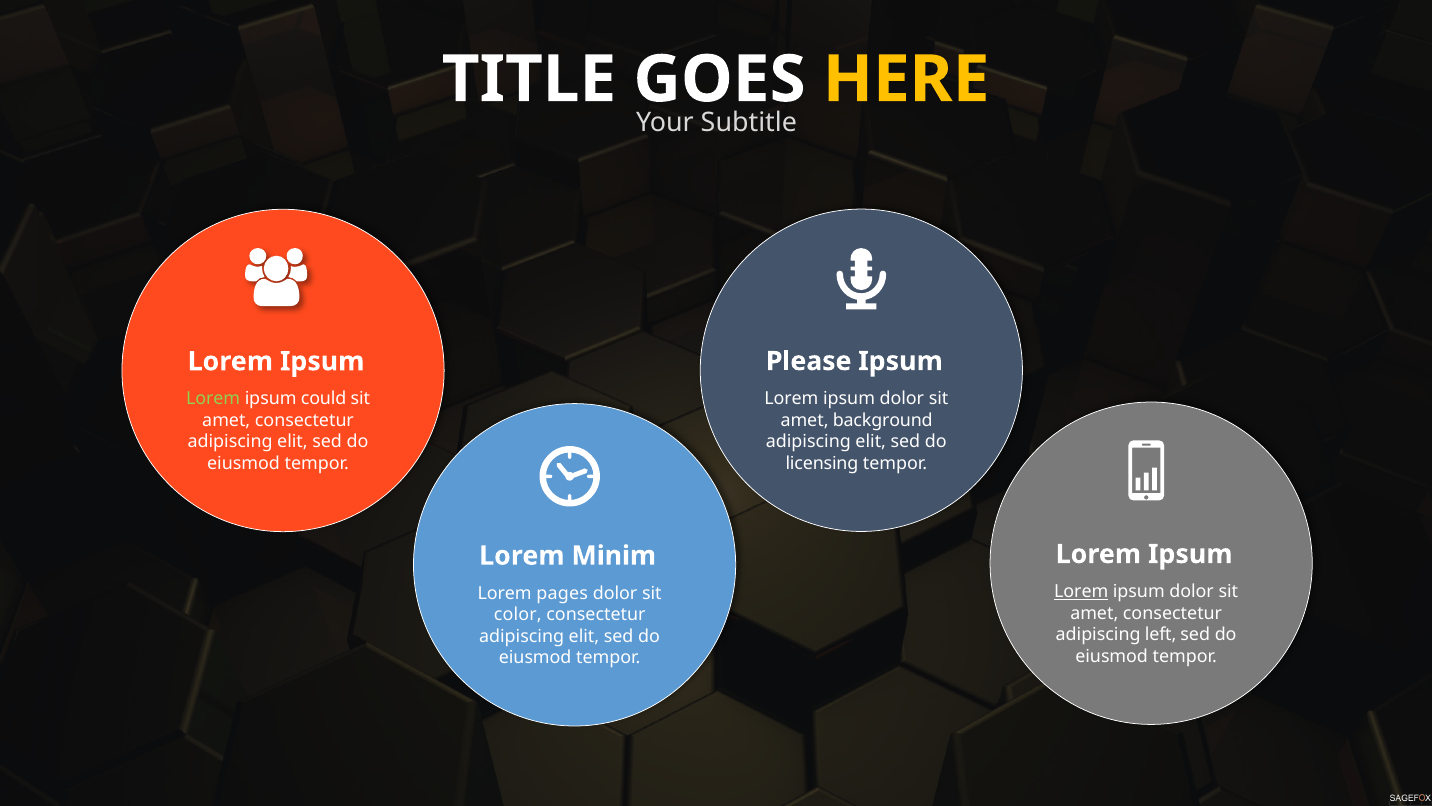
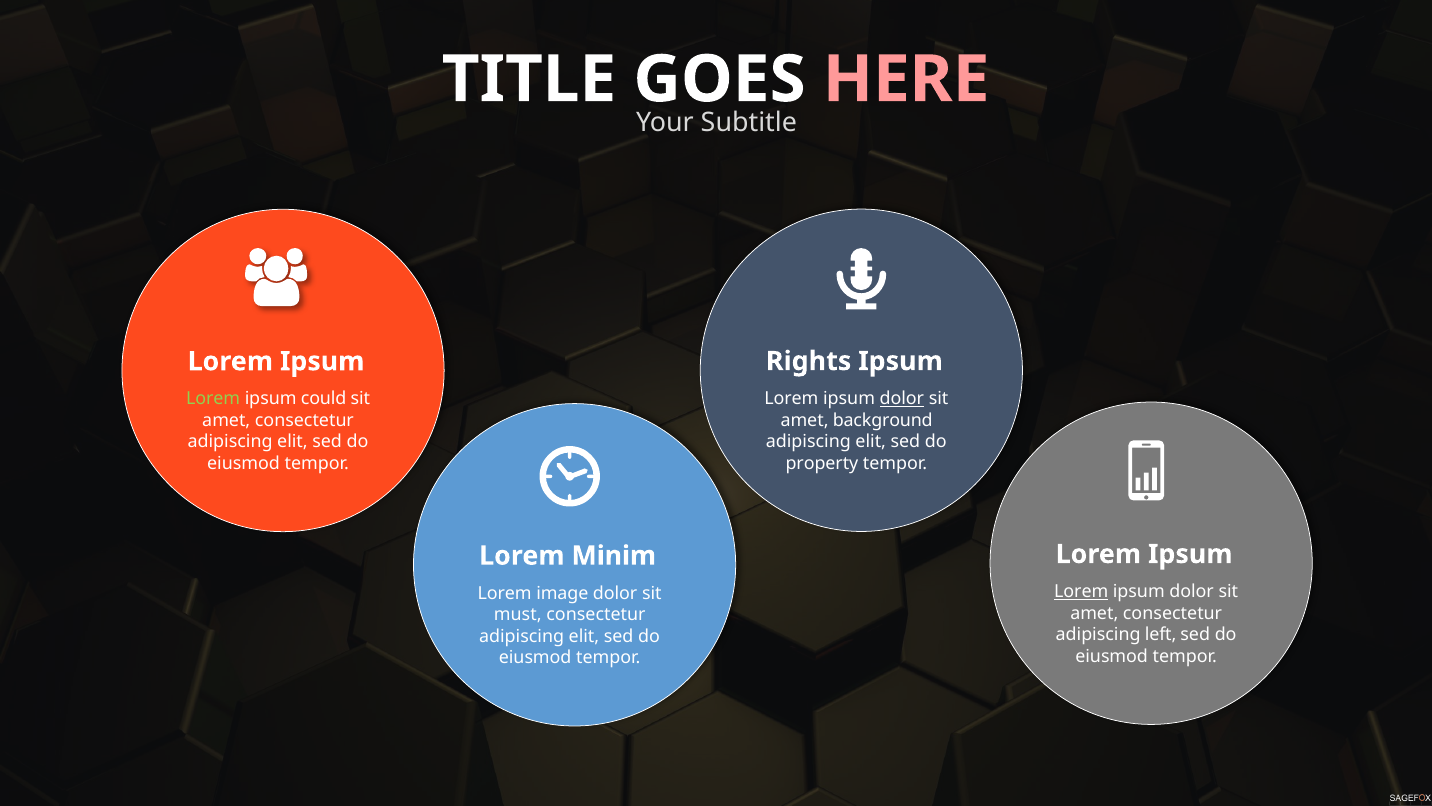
HERE colour: yellow -> pink (906, 80)
Please: Please -> Rights (809, 361)
dolor underline: none -> present (902, 398)
licensing: licensing -> property (822, 463)
pages: pages -> image (562, 593)
color: color -> must (518, 614)
